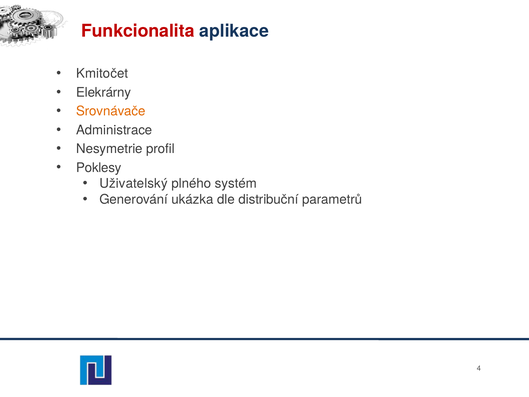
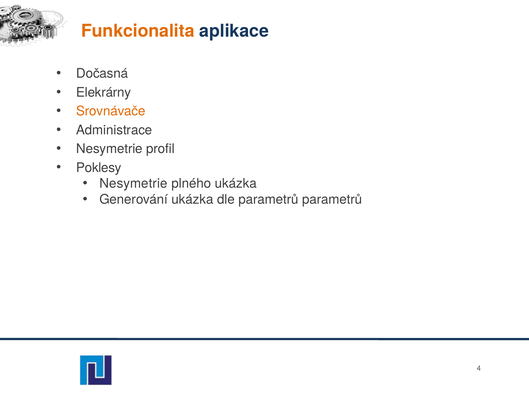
Funkcionalita colour: red -> orange (138, 31)
Kmitočet: Kmitočet -> Dočasná (102, 74)
Uživatelský: Uživatelský -> Nesymetrie (134, 183)
plného systém: systém -> ukázka (236, 183)
dle distribuční: distribuční -> parametrů (269, 199)
